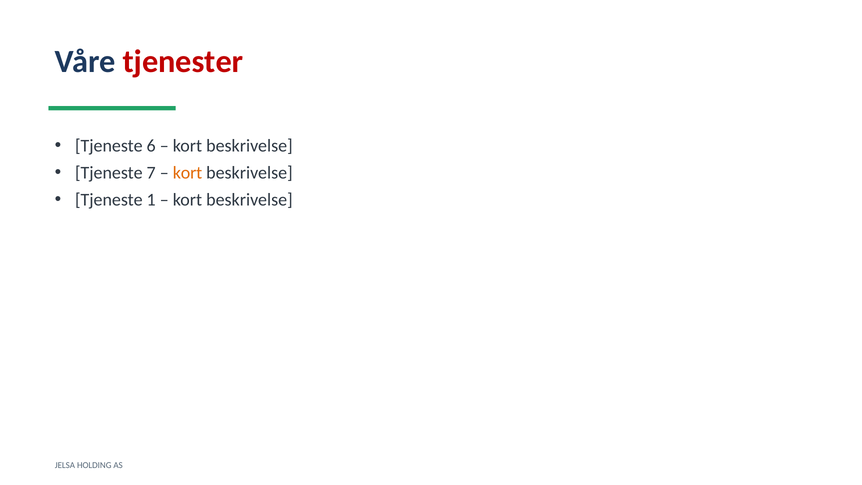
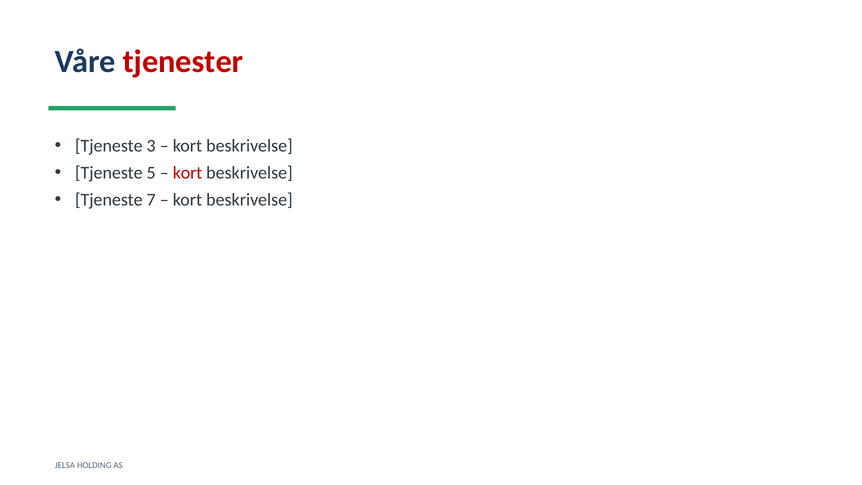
6: 6 -> 3 (151, 146)
7: 7 -> 5 (151, 173)
kort colour: orange -> red (188, 173)
1: 1 -> 7 (151, 200)
